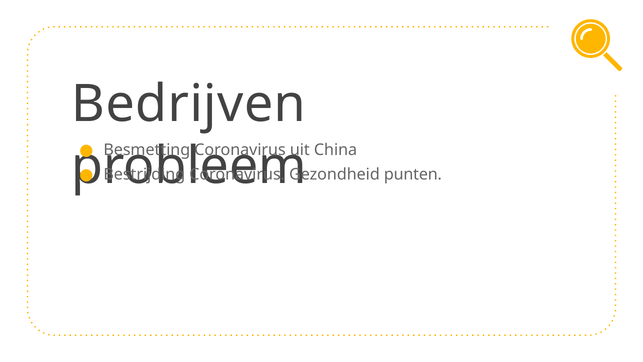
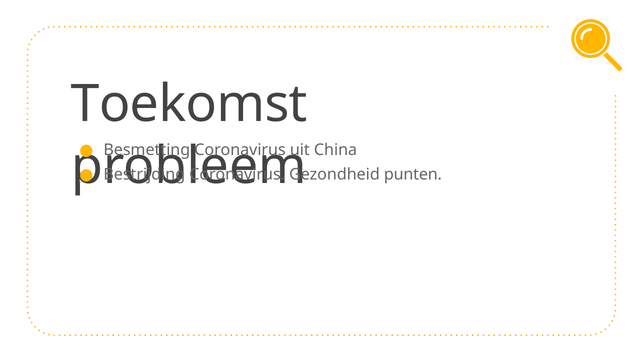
Bedrijven: Bedrijven -> Toekomst (189, 104)
